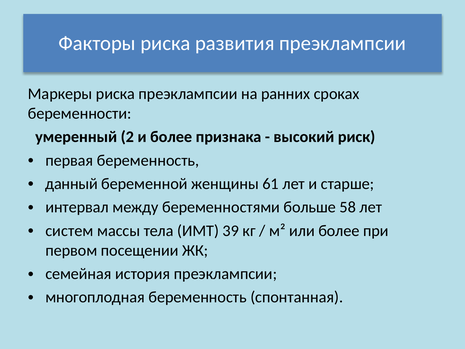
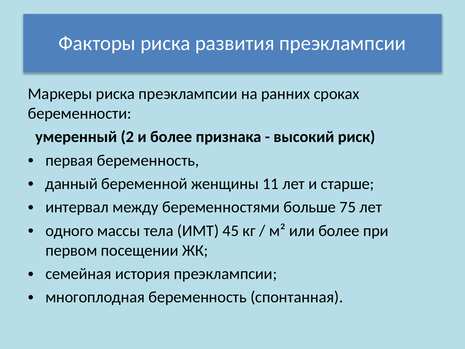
61: 61 -> 11 (271, 184)
58: 58 -> 75 (348, 207)
систем: систем -> одного (70, 231)
39: 39 -> 45 (231, 231)
